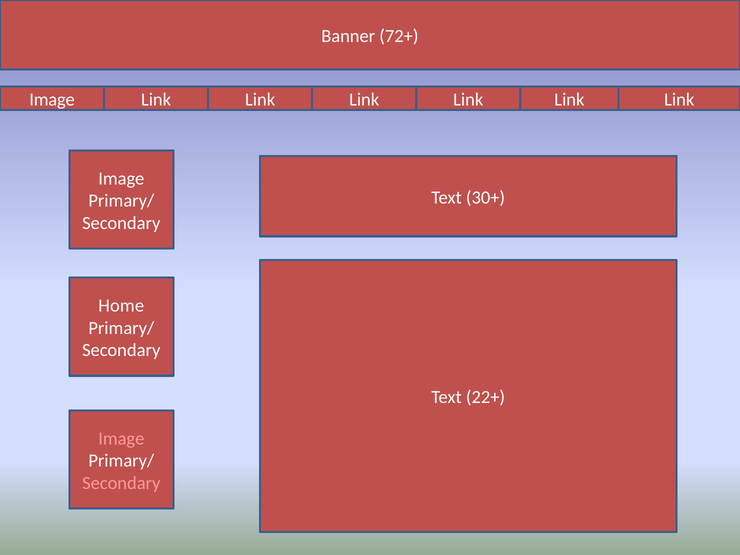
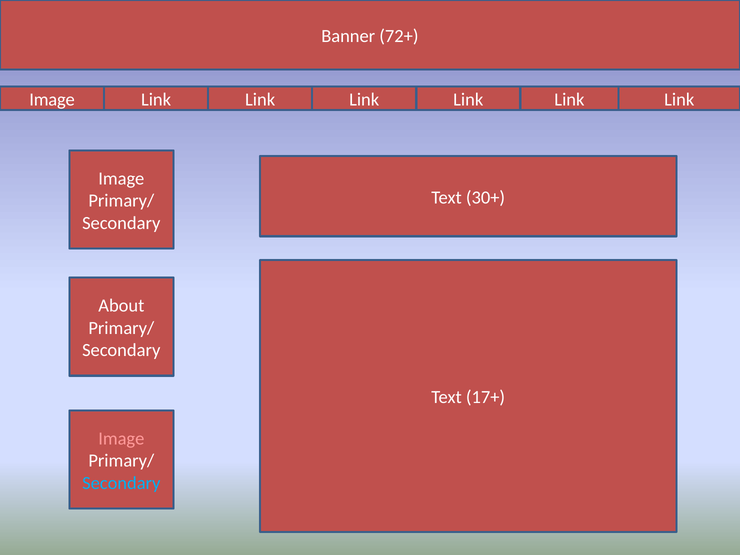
Home: Home -> About (121, 306)
22+: 22+ -> 17+ (486, 397)
Secondary colour: pink -> light blue (121, 483)
